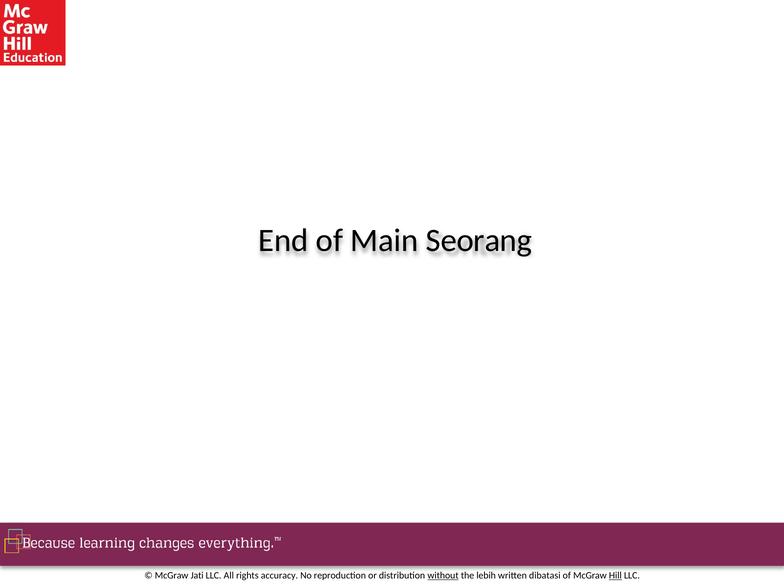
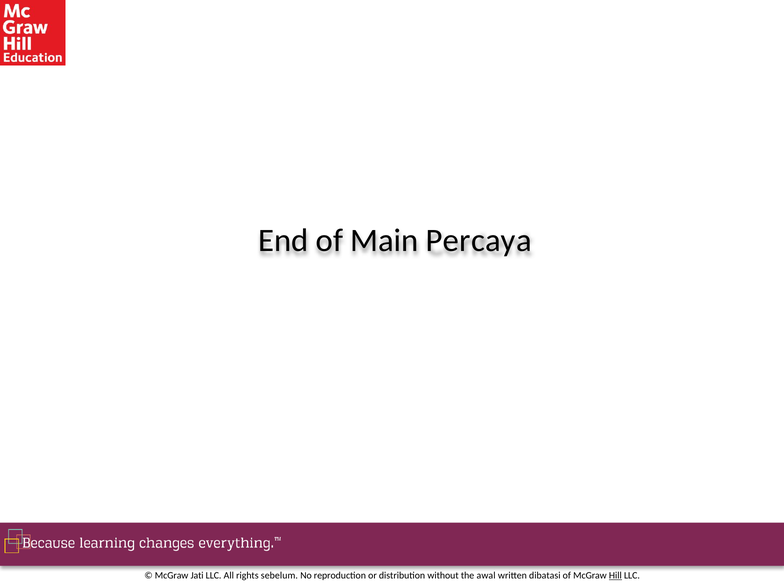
Seorang: Seorang -> Percaya (479, 241)
accuracy: accuracy -> sebelum (279, 576)
without underline: present -> none (443, 576)
lebih: lebih -> awal (486, 576)
